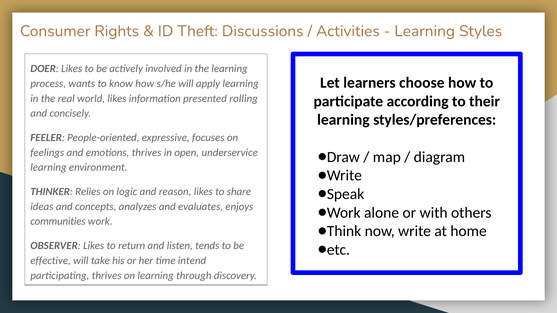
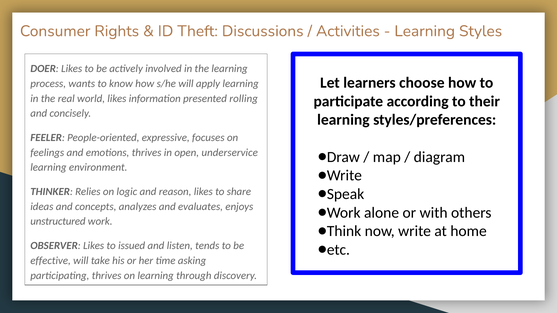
communities: communities -> unstructured (58, 222)
return: return -> issued (132, 246)
intend: intend -> asking (192, 261)
